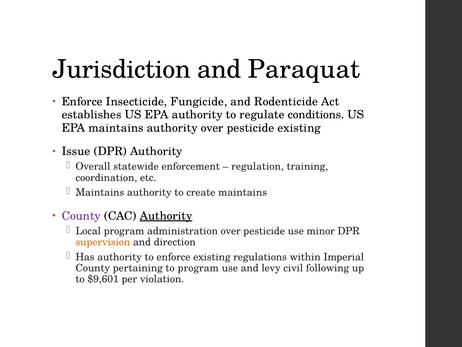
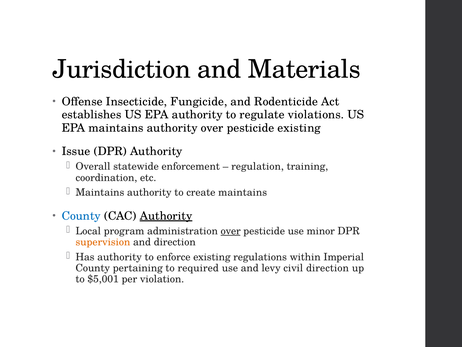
Paraquat: Paraquat -> Materials (304, 69)
Enforce: Enforce -> Offense (82, 101)
conditions: conditions -> violations (316, 115)
County colour: purple -> blue (81, 216)
over underline: none -> present (231, 231)
to program: program -> required (198, 268)
civil following: following -> direction (327, 268)
$9,601: $9,601 -> $5,001 (103, 279)
